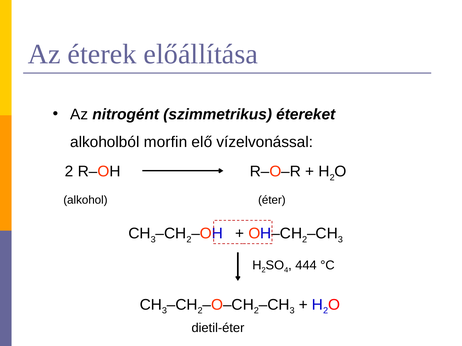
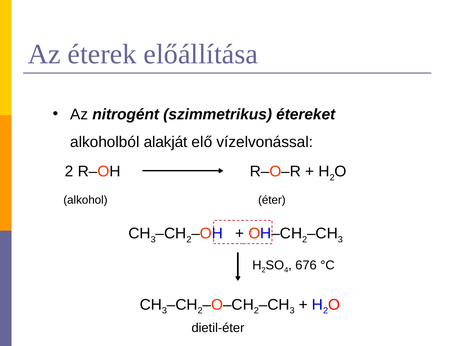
morfin: morfin -> alakját (166, 142)
444: 444 -> 676 (306, 266)
